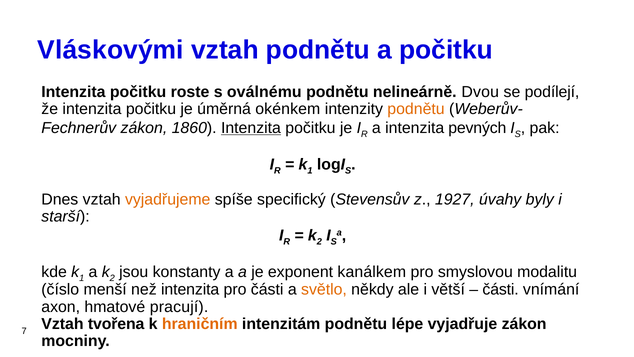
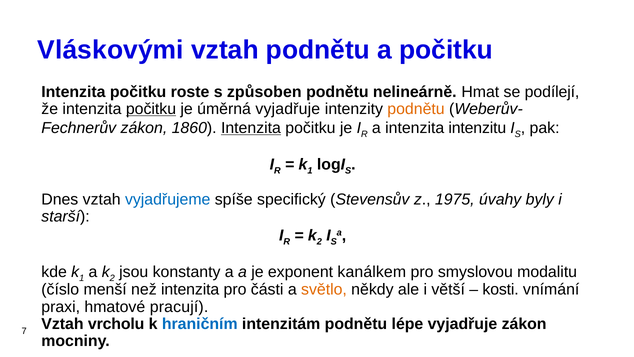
oválnému: oválnému -> způsoben (264, 92)
Dvou: Dvou -> Hmat (480, 92)
počitku underline: none -> present (151, 109)
úměrná okénkem: okénkem -> vyjadřuje (288, 109)
pevných: pevných -> intenzitu (477, 128)
vyjadřujeme colour: orange -> blue (168, 199)
1927: 1927 -> 1975 (455, 199)
části: části -> kosti (501, 289)
axon: axon -> praxi (61, 306)
tvořena: tvořena -> vrcholu (116, 324)
hraničním colour: orange -> blue (200, 324)
